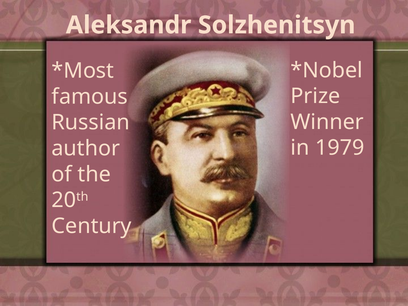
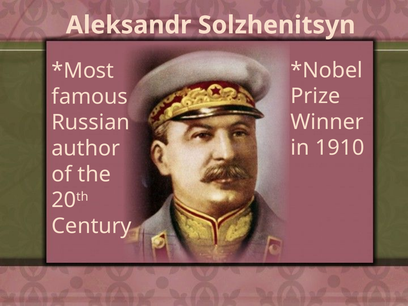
1979: 1979 -> 1910 (340, 148)
